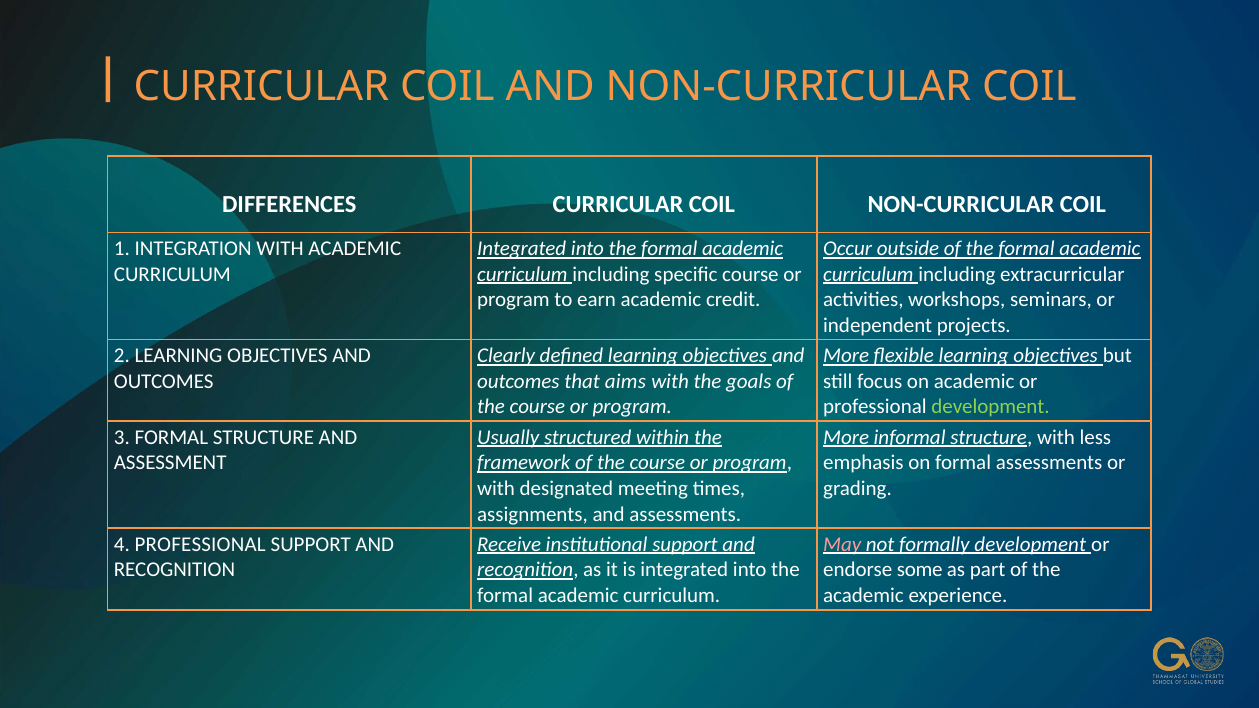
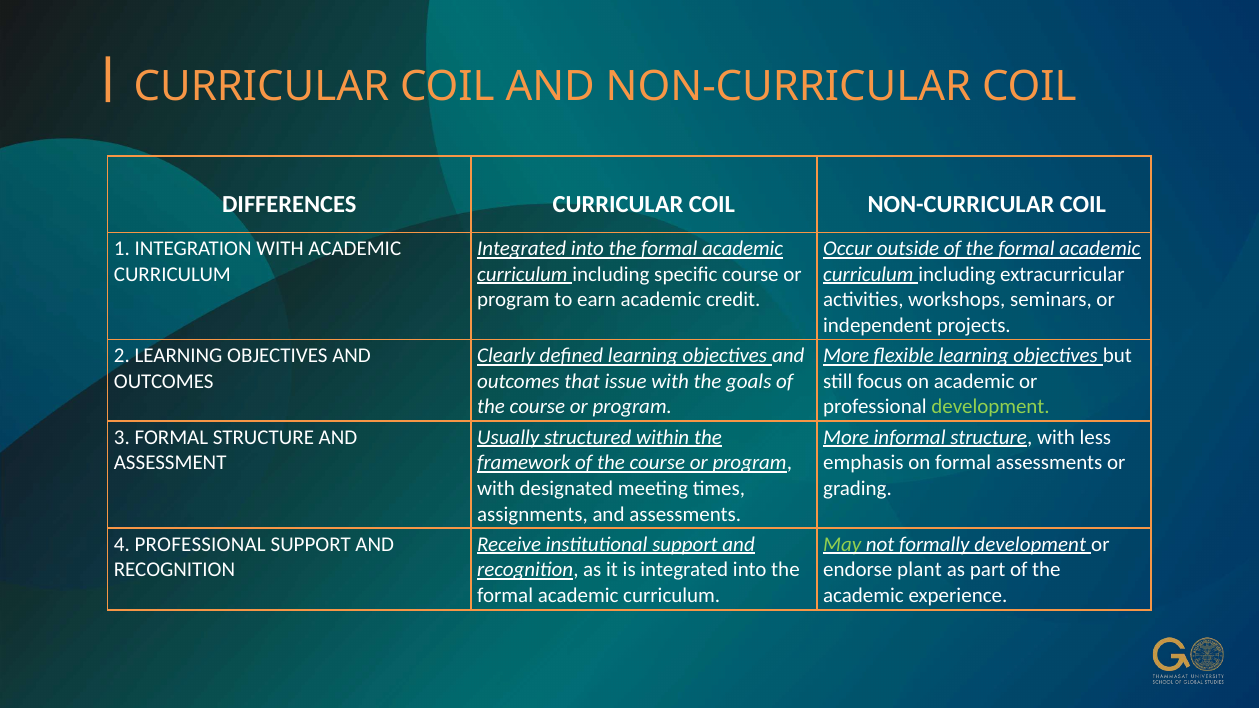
aims: aims -> issue (626, 381)
May colour: pink -> light green (842, 545)
some: some -> plant (919, 570)
